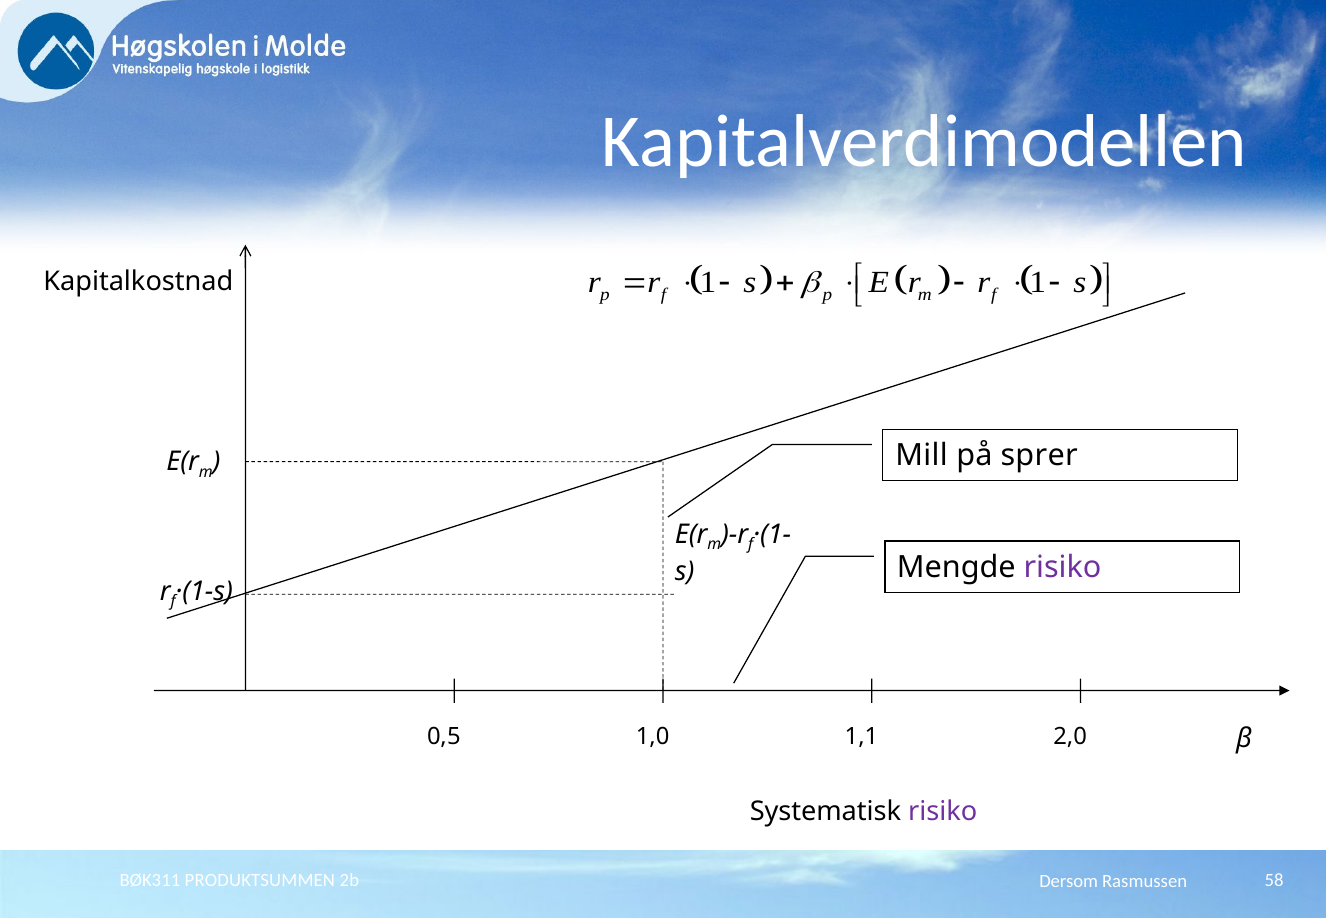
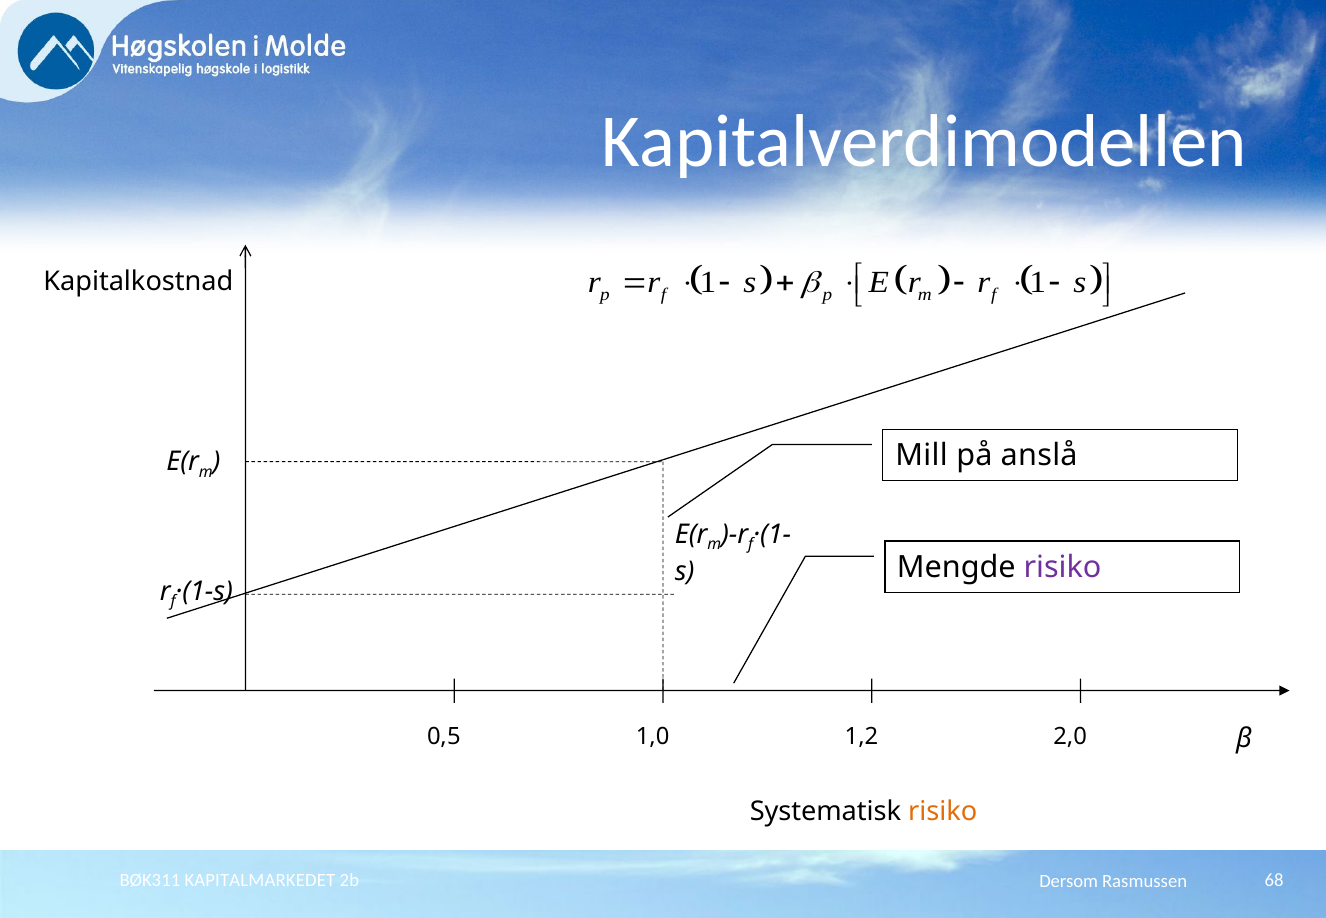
sprer: sprer -> anslå (1039, 456)
1,1: 1,1 -> 1,2 (861, 737)
risiko colour: purple -> orange (943, 811)
PRODUKTSUMMEN: PRODUKTSUMMEN -> KAPITALMARKEDET (260, 881)
58: 58 -> 68 (1274, 881)
